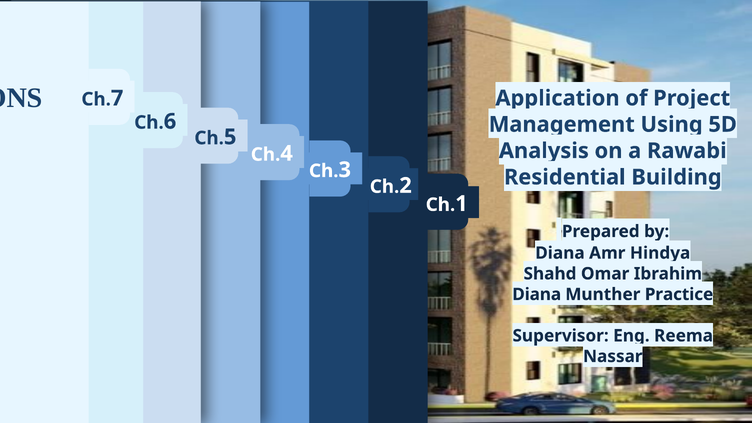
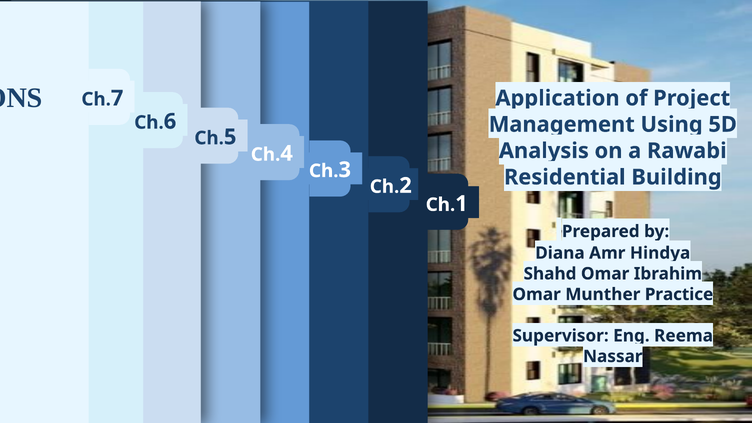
Diana: Diana -> Omar (537, 294)
